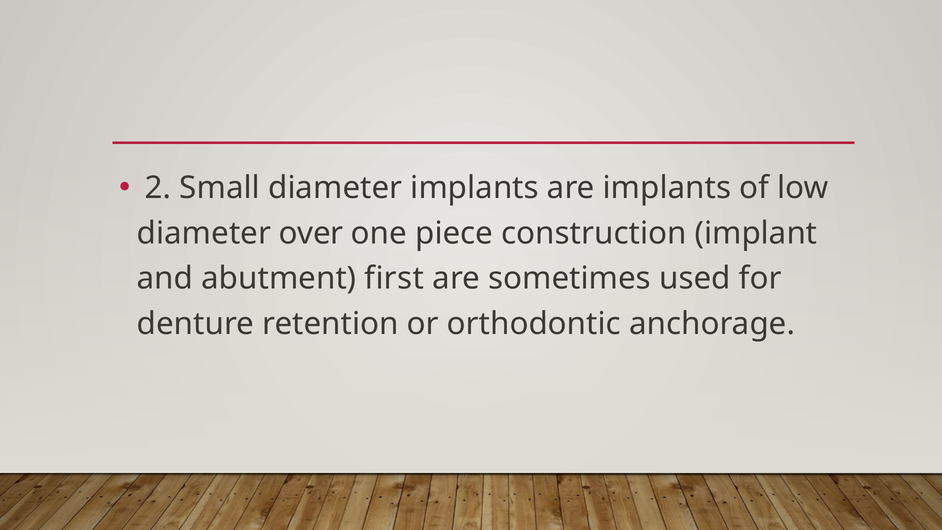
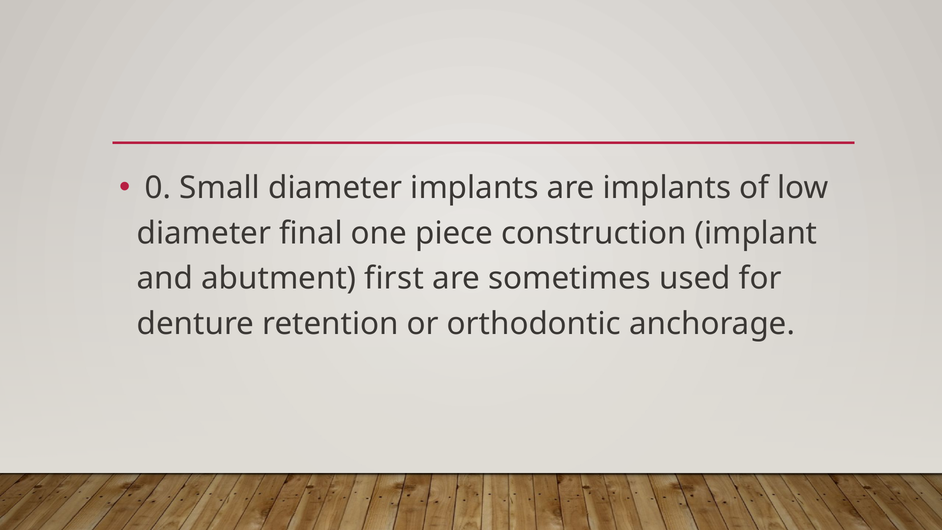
2: 2 -> 0 (158, 188)
over: over -> final (311, 233)
